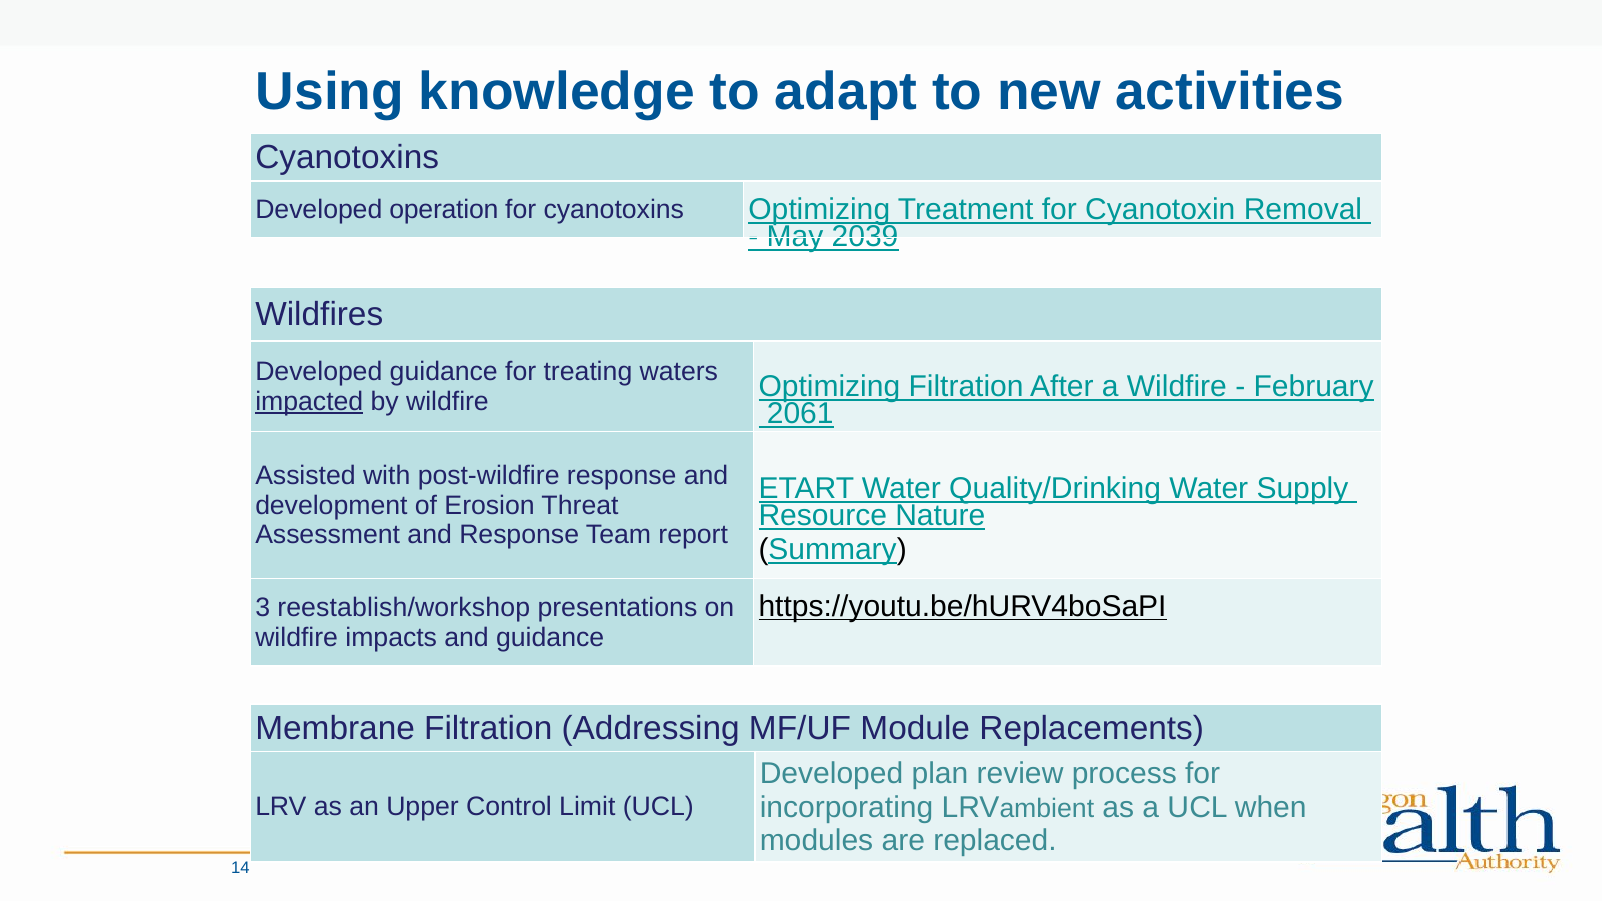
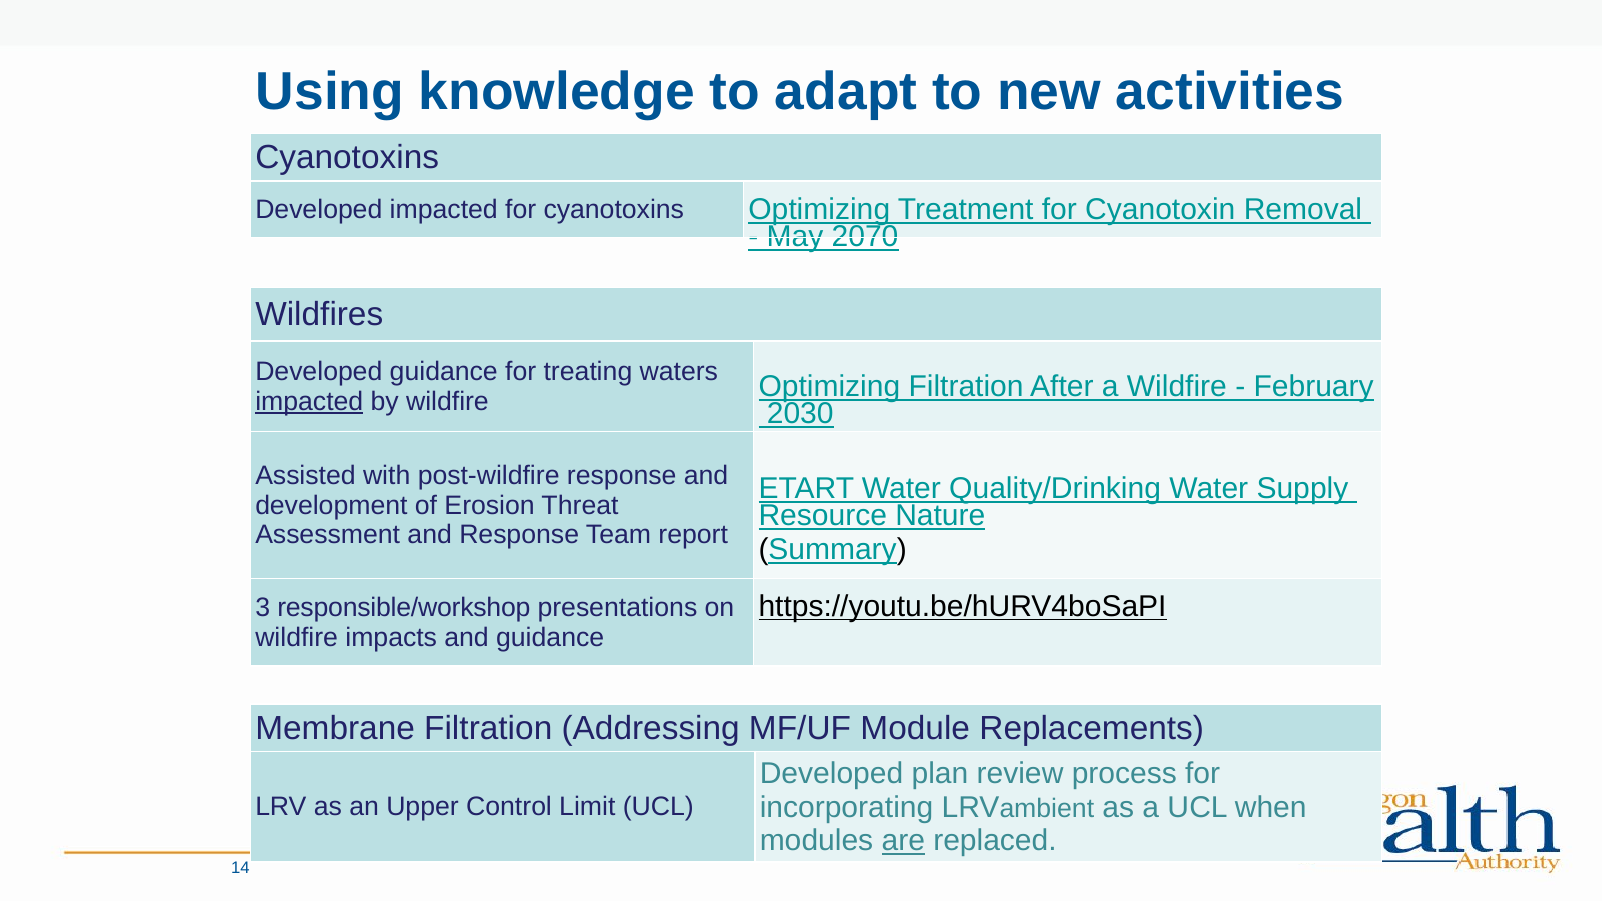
Developed operation: operation -> impacted (444, 210)
2039: 2039 -> 2070 (865, 237)
2061: 2061 -> 2030 (800, 414)
reestablish/workshop: reestablish/workshop -> responsible/workshop (404, 608)
are underline: none -> present (903, 841)
